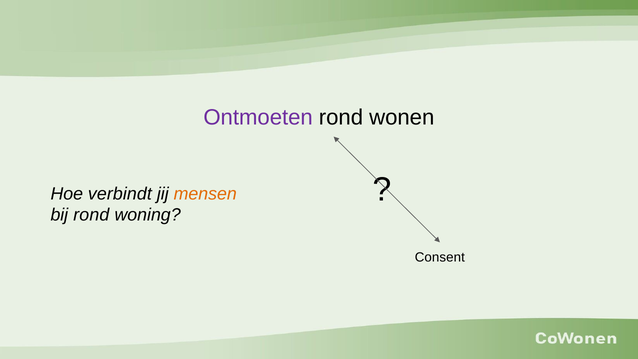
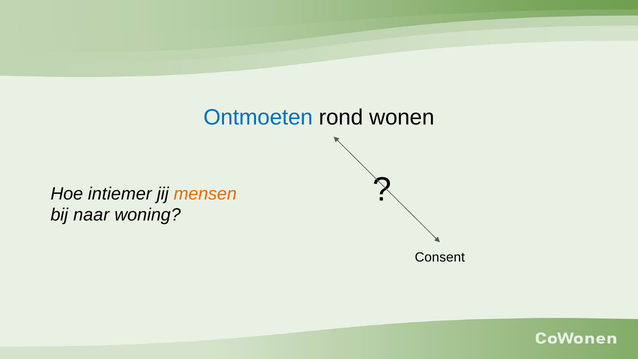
Ontmoeten colour: purple -> blue (258, 117)
verbindt: verbindt -> intiemer (120, 194)
bij rond: rond -> naar (91, 215)
